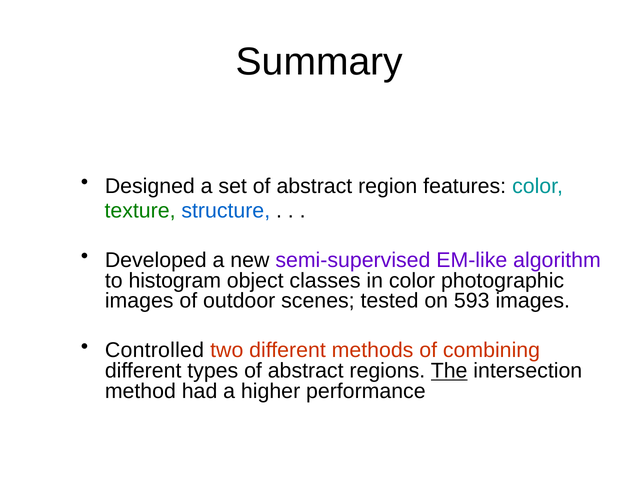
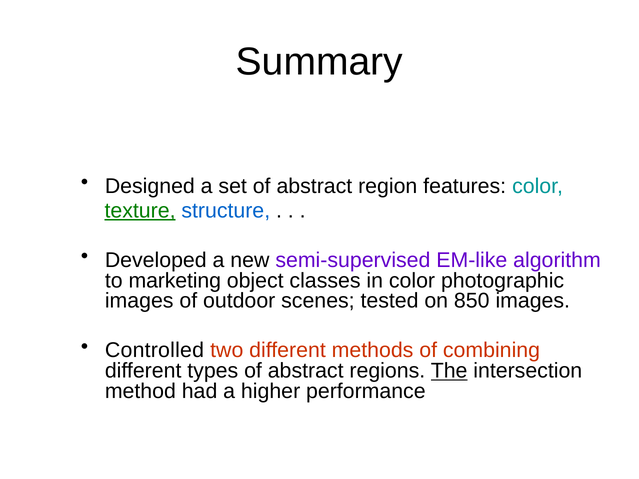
texture underline: none -> present (140, 211)
histogram: histogram -> marketing (175, 281)
593: 593 -> 850 (472, 301)
